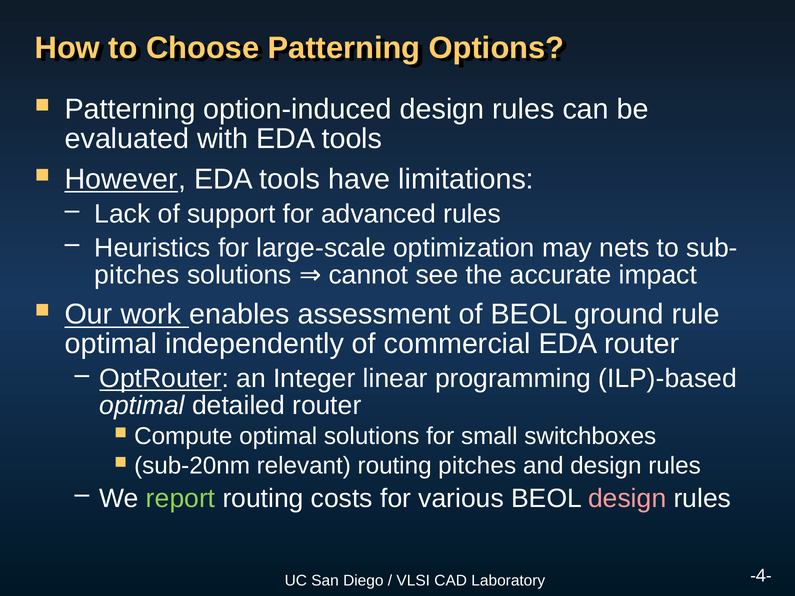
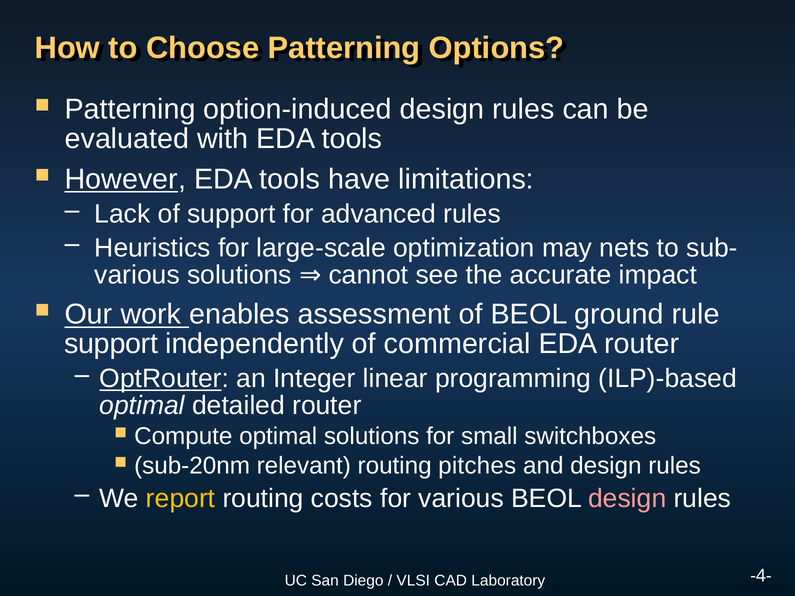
pitches: pitches -> various (137, 275)
optimal: optimal -> support (111, 344)
report colour: light green -> yellow (181, 499)
